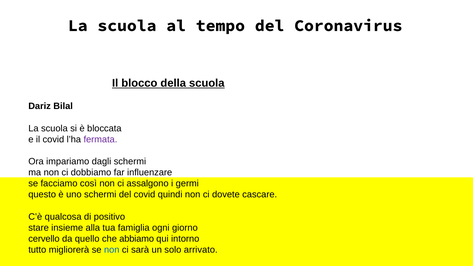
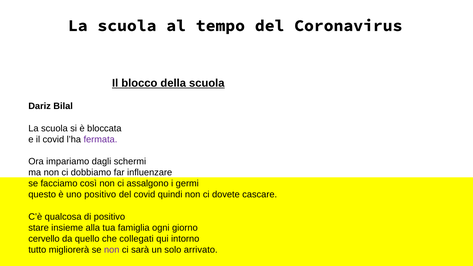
uno schermi: schermi -> positivo (100, 195)
abbiamo: abbiamo -> collegati (137, 239)
non colour: blue -> purple (112, 250)
